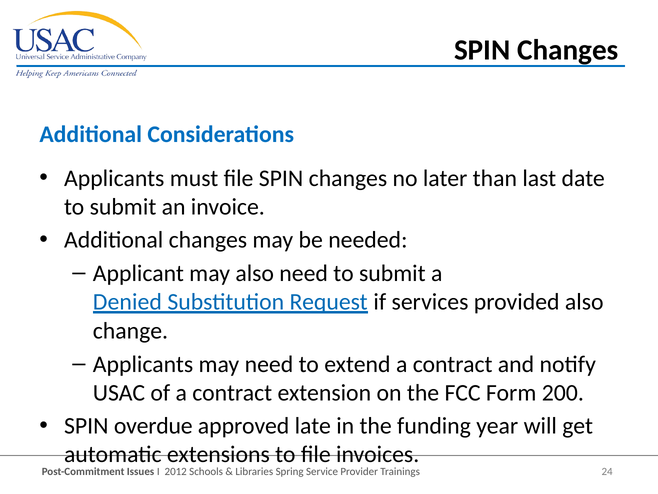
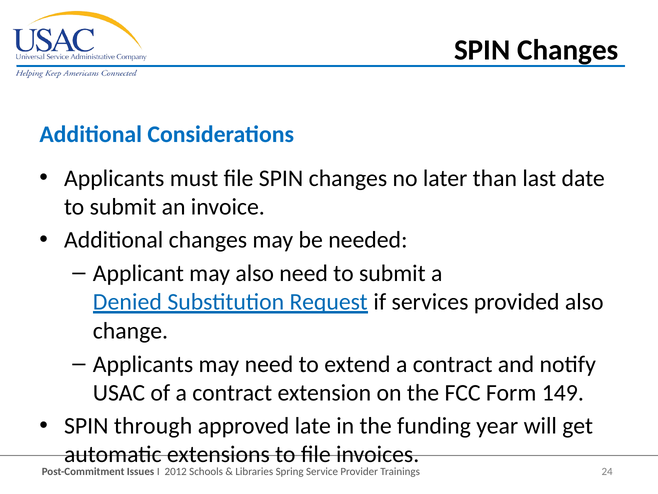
200: 200 -> 149 (563, 392)
overdue: overdue -> through (153, 426)
